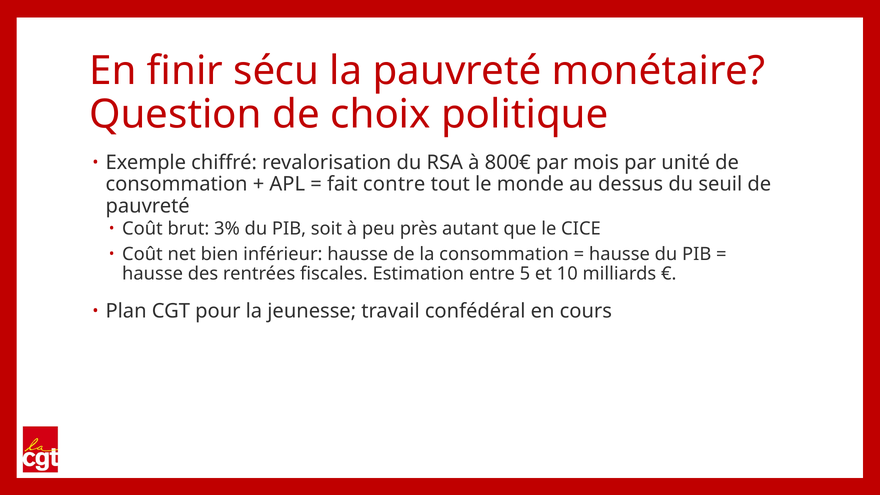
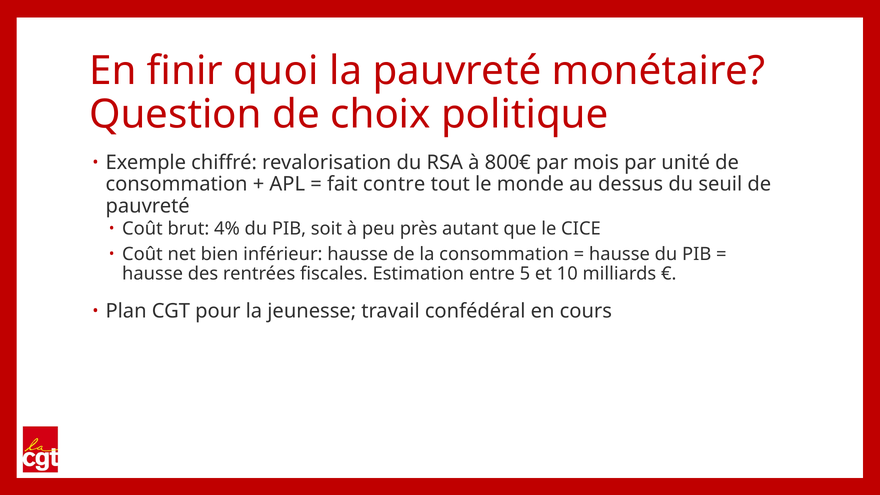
sécu: sécu -> quoi (276, 71)
3%: 3% -> 4% (227, 229)
